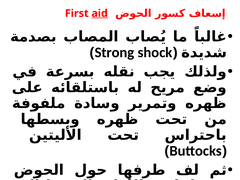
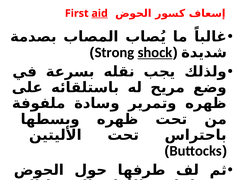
shock underline: none -> present (155, 52)
